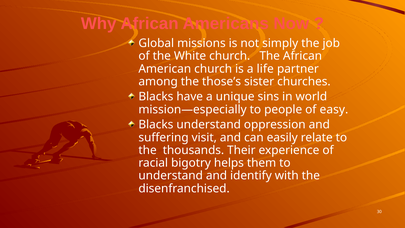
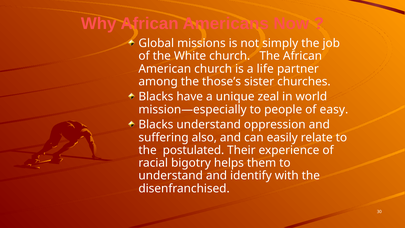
sins: sins -> zeal (268, 97)
visit: visit -> also (204, 137)
thousands: thousands -> postulated (193, 150)
